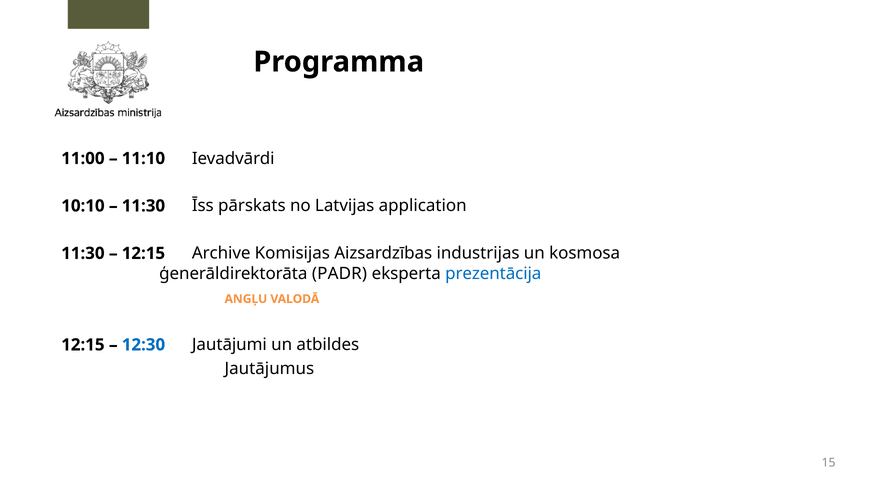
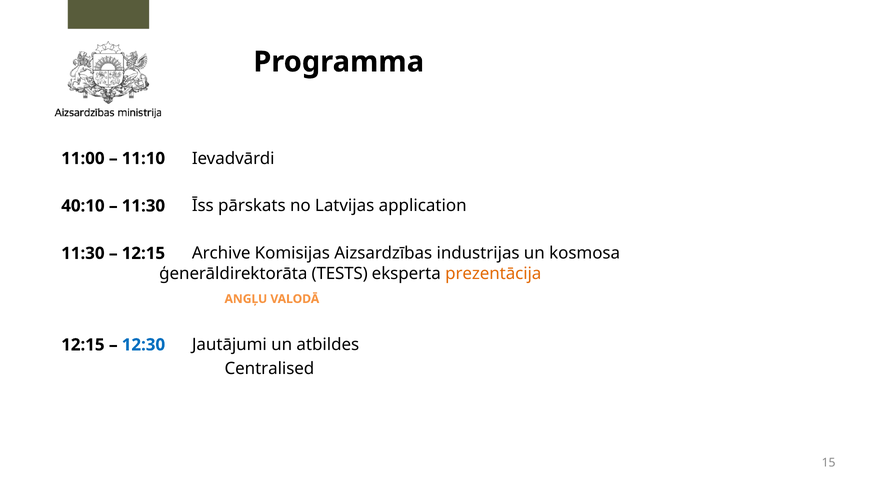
10:10: 10:10 -> 40:10 (83, 206)
PADR: PADR -> TESTS (340, 274)
prezentācija colour: blue -> orange (493, 274)
Jautājumus: Jautājumus -> Centralised (269, 368)
